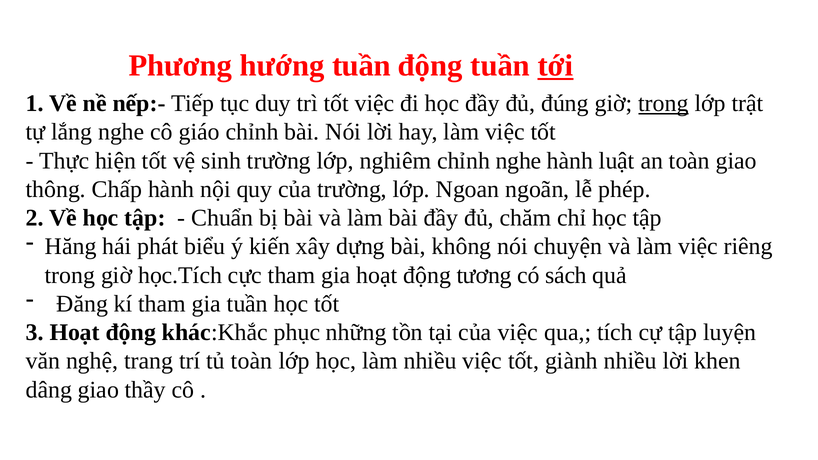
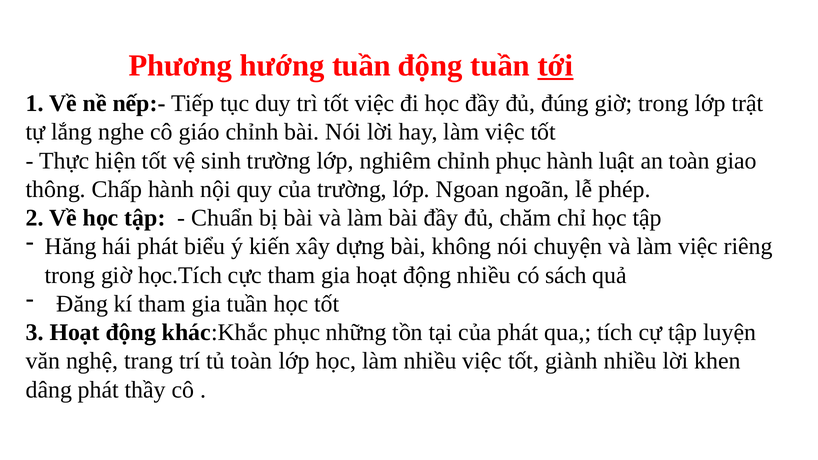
trong underline: present -> none (664, 103)
chỉnh nghe: nghe -> phục (518, 161)
động tương: tương -> nhiều (484, 275)
của việc: việc -> phát (518, 333)
dâng giao: giao -> phát (98, 390)
